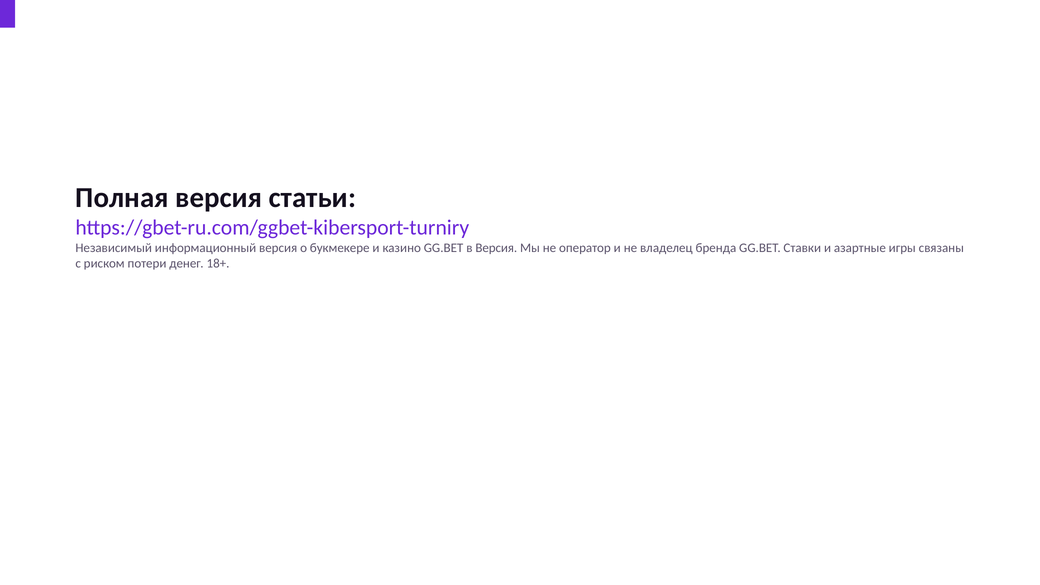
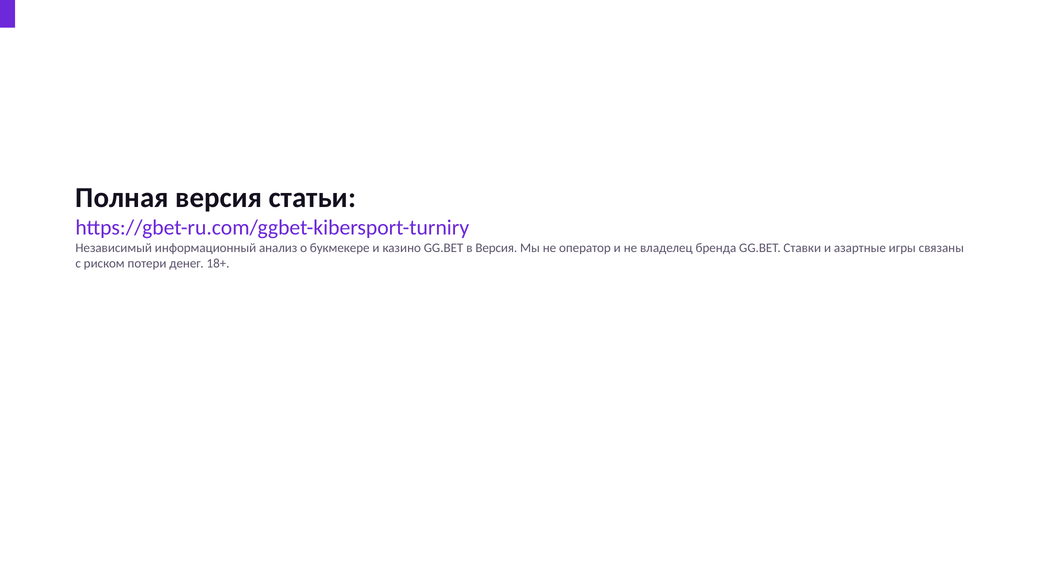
информационный версия: версия -> анализ (278, 248)
